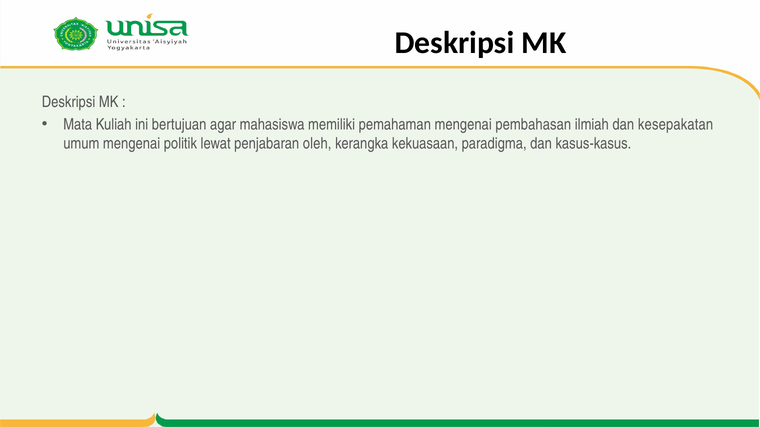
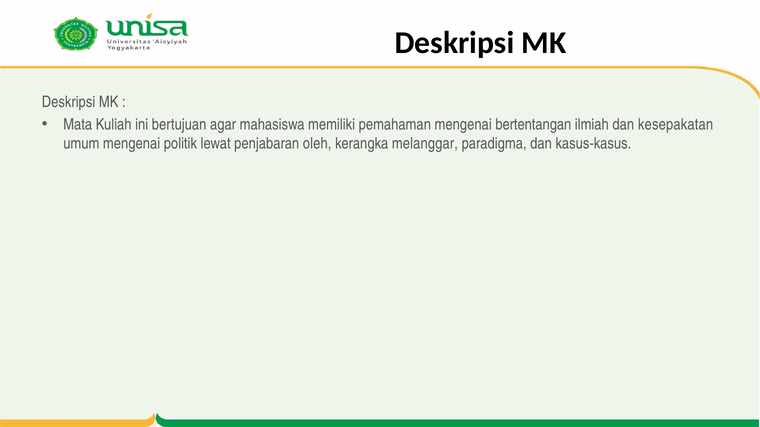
pembahasan: pembahasan -> bertentangan (533, 125)
kekuasaan: kekuasaan -> melanggar (425, 144)
